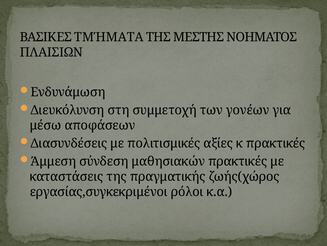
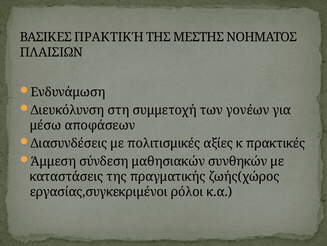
ΤΜΉΜΑΤΑ: ΤΜΉΜΑΤΑ -> ΠΡΑΚΤΙΚΉ (109, 37)
μαθησιακών πρακτικές: πρακτικές -> συνθηκών (238, 161)
